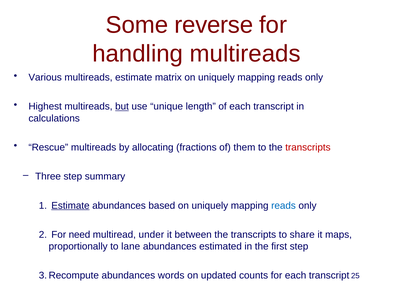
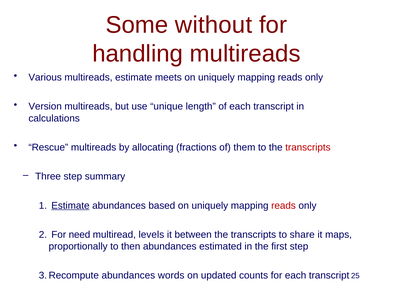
reverse: reverse -> without (214, 25)
matrix: matrix -> meets (168, 77)
Highest: Highest -> Version (45, 106)
but underline: present -> none (122, 106)
reads colour: blue -> red (284, 205)
under: under -> levels (151, 234)
lane: lane -> then (131, 246)
